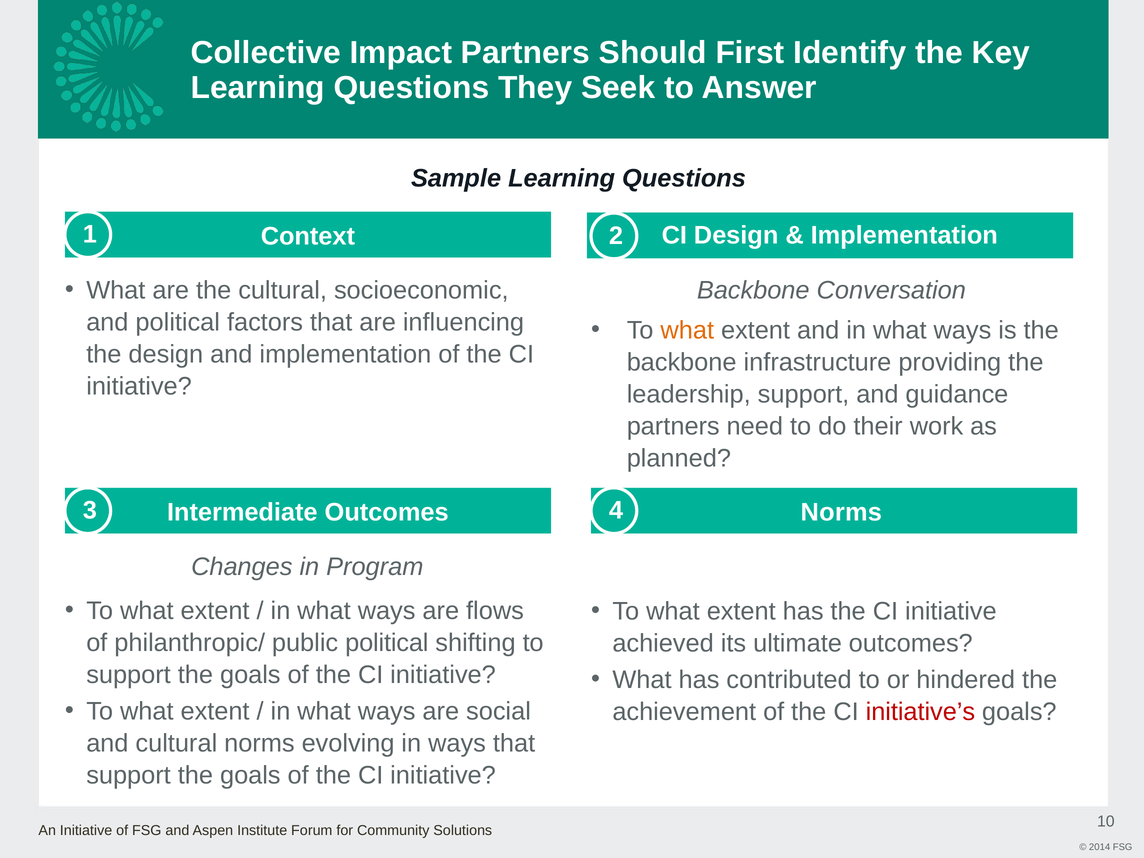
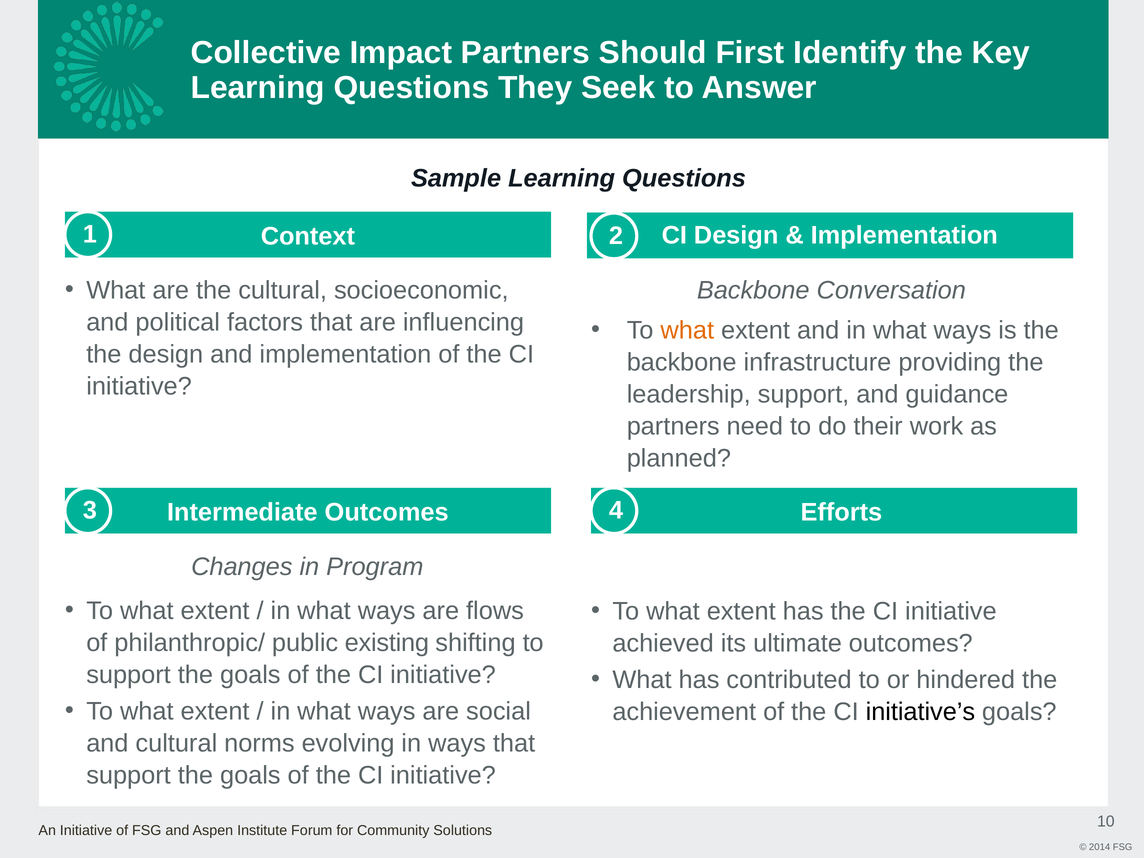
Norms: Norms -> Efforts (841, 512)
public political: political -> existing (387, 643)
initiative’s colour: red -> black (920, 712)
